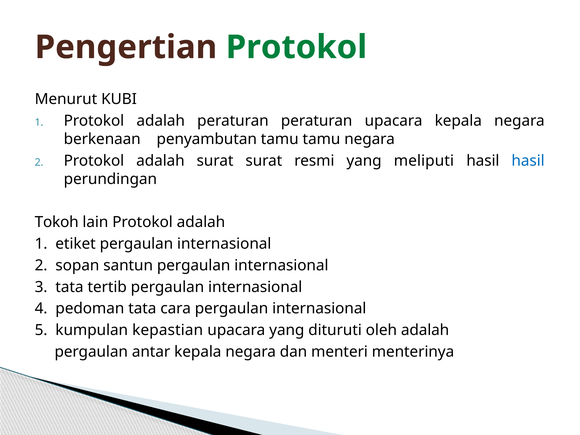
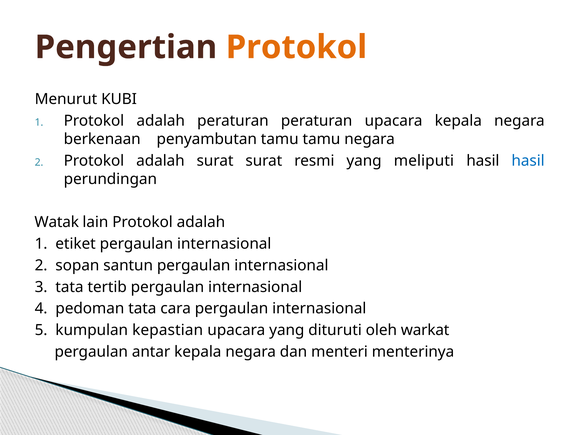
Protokol colour: green -> orange (296, 47)
Tokoh: Tokoh -> Watak (57, 222)
oleh adalah: adalah -> warkat (425, 330)
